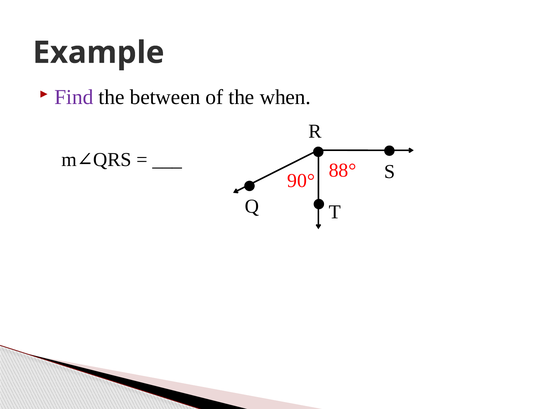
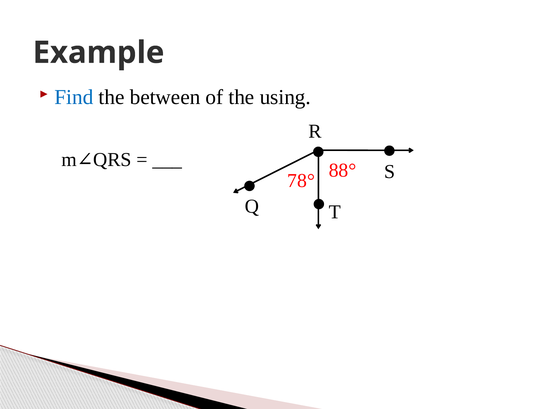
Find colour: purple -> blue (74, 97)
when: when -> using (285, 97)
90°: 90° -> 78° (301, 181)
